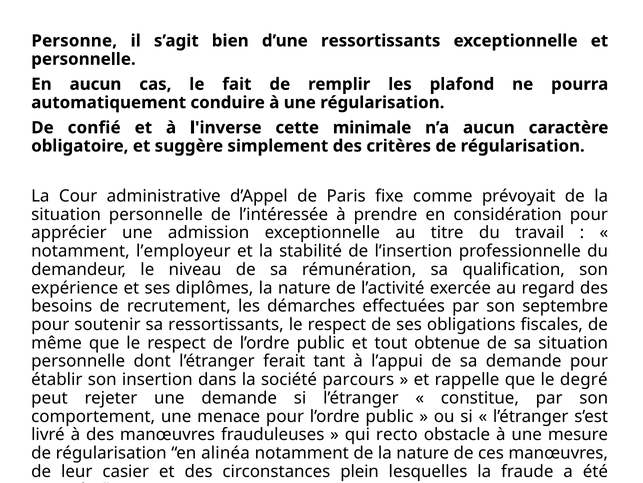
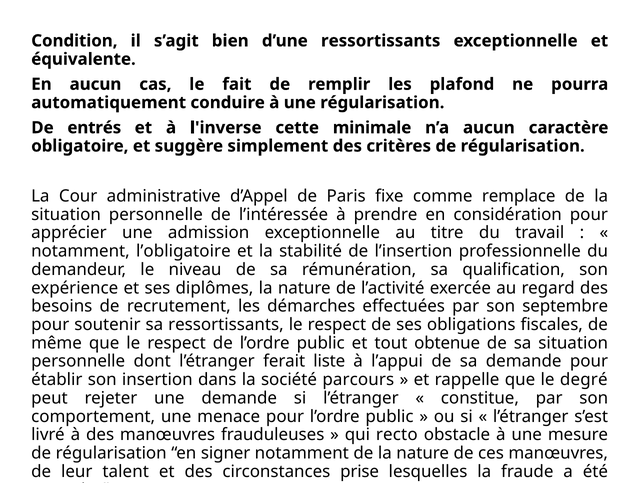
Personne: Personne -> Condition (74, 41)
personnelle: personnelle -> équivalente (83, 59)
confié: confié -> entrés (94, 127)
prévoyait: prévoyait -> remplace (519, 196)
l’employeur: l’employeur -> l’obligatoire (183, 251)
tant: tant -> liste (329, 361)
alinéa: alinéa -> signer (226, 452)
casier: casier -> talent (126, 471)
plein: plein -> prise (360, 471)
